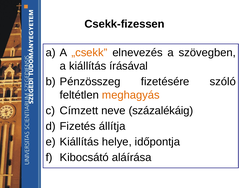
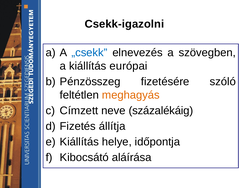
Csekk-fizessen: Csekk-fizessen -> Csekk-igazolni (124, 24)
„csekk colour: orange -> blue (89, 53)
írásával: írásával -> európai (129, 66)
